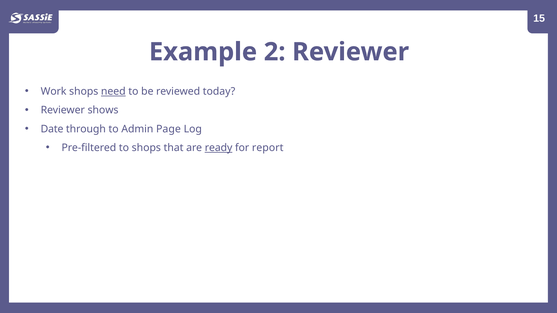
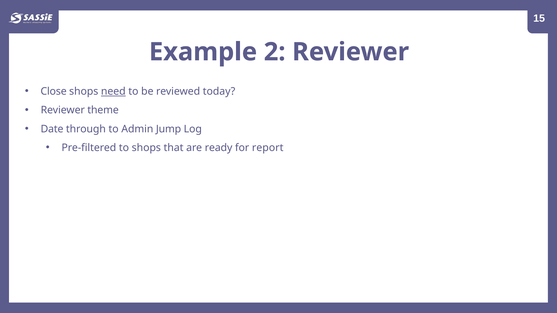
Work: Work -> Close (54, 91)
shows: shows -> theme (103, 110)
Page: Page -> Jump (169, 129)
ready underline: present -> none (219, 148)
